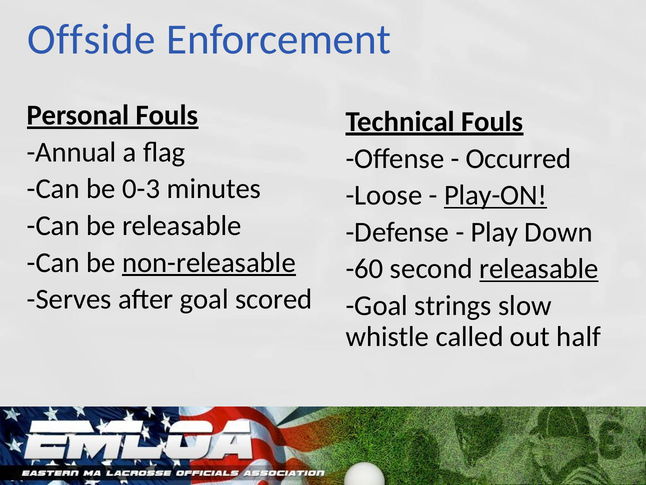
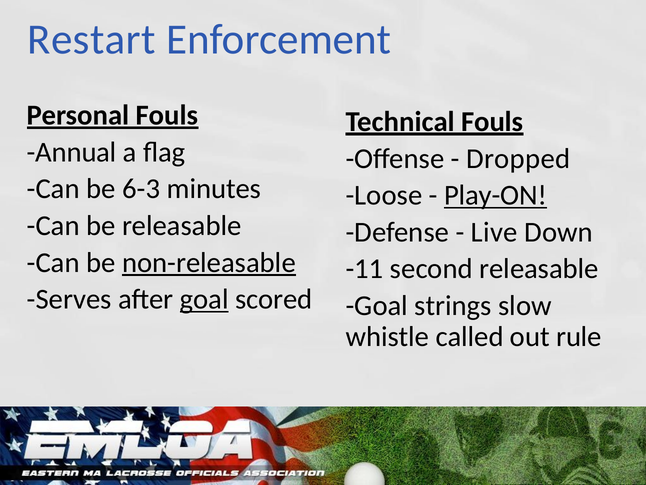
Offside: Offside -> Restart (92, 39)
Occurred: Occurred -> Dropped (518, 158)
0-3: 0-3 -> 6-3 (141, 189)
Play: Play -> Live (494, 232)
-60: -60 -> -11 (365, 269)
releasable underline: present -> none (539, 269)
goal underline: none -> present (204, 299)
half: half -> rule (579, 337)
